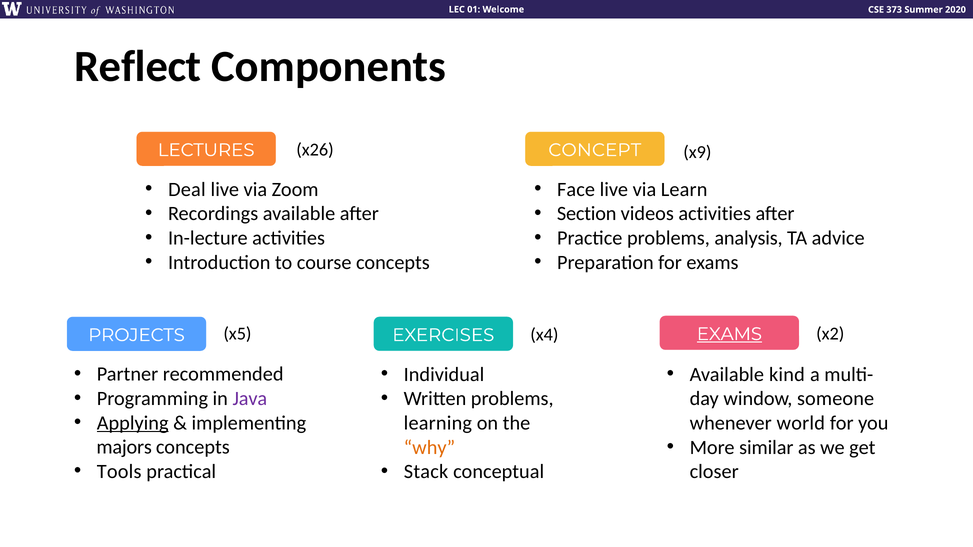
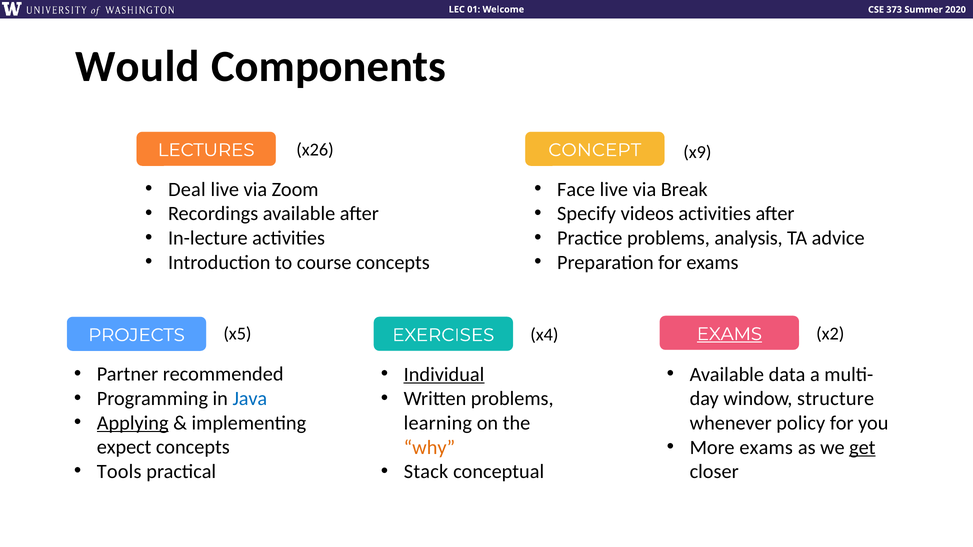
Reflect: Reflect -> Would (137, 67)
Learn: Learn -> Break (684, 190)
Section: Section -> Specify (587, 214)
Individual underline: none -> present (444, 375)
kind: kind -> data (787, 375)
Java colour: purple -> blue (250, 399)
someone: someone -> structure (836, 399)
world: world -> policy (801, 423)
More similar: similar -> exams (766, 448)
get underline: none -> present (862, 448)
majors: majors -> expect (124, 447)
